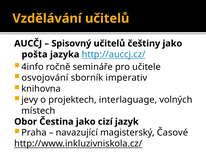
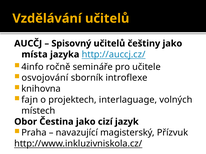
pošta: pošta -> místa (35, 55)
imperativ: imperativ -> introflexe (126, 78)
jevy: jevy -> fajn (30, 100)
Časové: Časové -> Přízvuk (173, 133)
